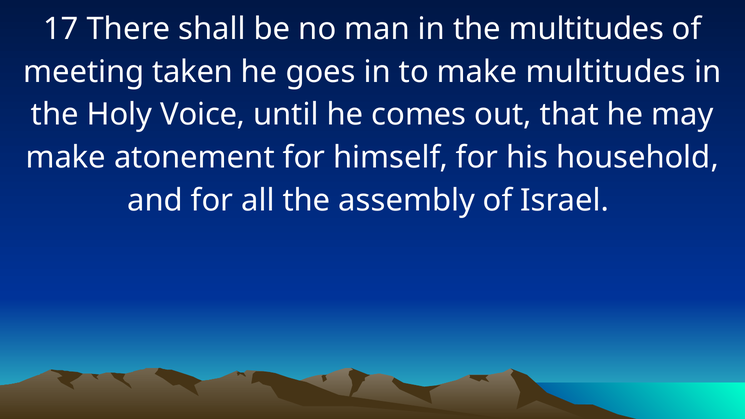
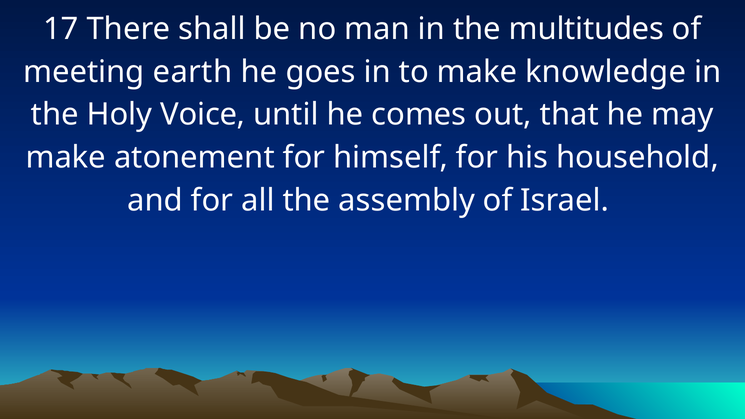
taken: taken -> earth (193, 72)
make multitudes: multitudes -> knowledge (606, 72)
